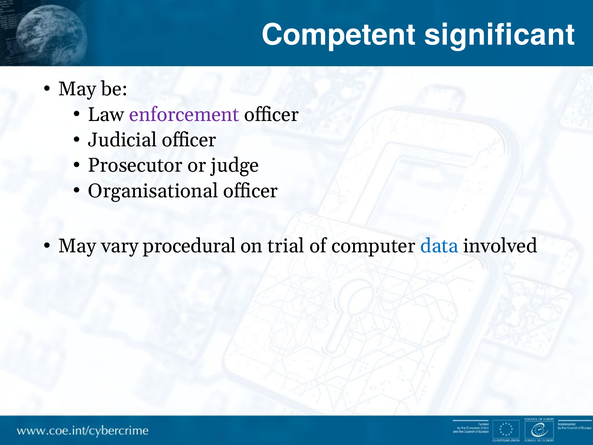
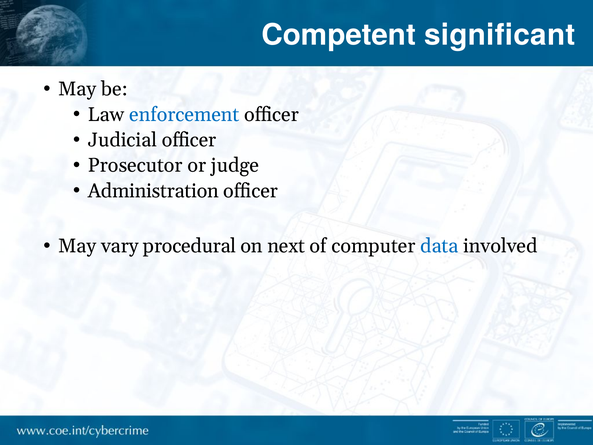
enforcement colour: purple -> blue (184, 114)
Organisational: Organisational -> Administration (153, 191)
trial: trial -> next (286, 246)
